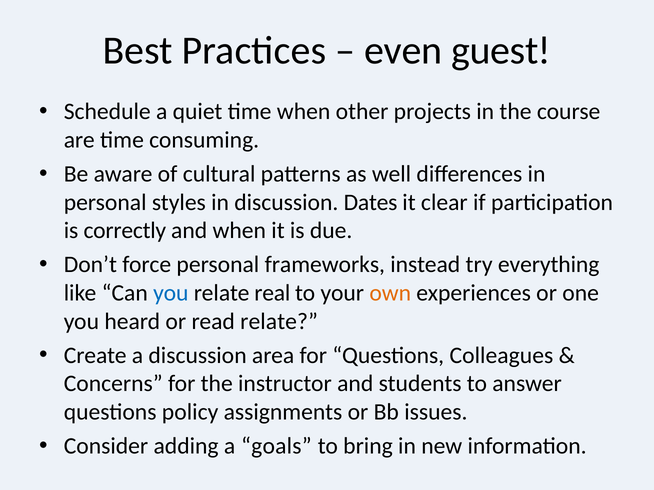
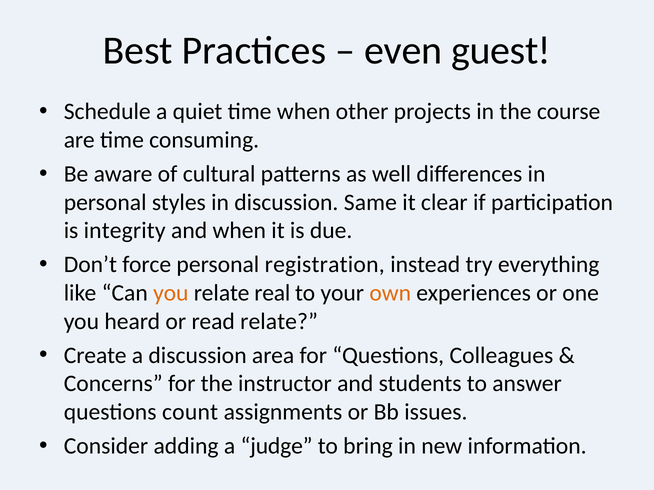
Dates: Dates -> Same (370, 203)
correctly: correctly -> integrity (125, 231)
frameworks: frameworks -> registration (325, 265)
you colour: blue -> orange (171, 293)
policy: policy -> count (190, 412)
goals: goals -> judge (277, 447)
